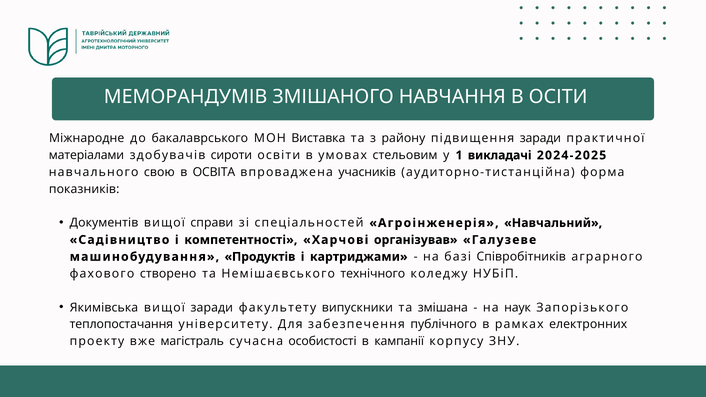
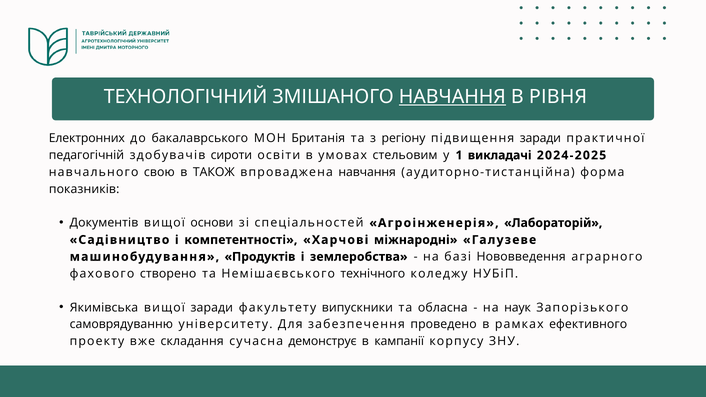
МЕМОРАНДУМІВ: МЕМОРАНДУМІВ -> ТЕХНОЛОГІЧНИЙ (186, 97)
НАВЧАННЯ underline: none -> present (452, 97)
ОСІТИ: ОСІТИ -> РІВНЯ (558, 97)
Міжнародне: Міжнародне -> Електронних (87, 138)
Виставка: Виставка -> Британія (318, 138)
району: району -> регіону (403, 138)
матеріалами: матеріалами -> педагогічній (86, 155)
ОСВІТА: ОСВІТА -> ТАКОЖ (214, 172)
впроваджена учасників: учасників -> навчання (367, 172)
справи: справи -> основи (212, 223)
Навчальний: Навчальний -> Лабораторій (553, 223)
організував: організував -> міжнародні (416, 240)
картриджами: картриджами -> землеробства (359, 257)
Співробітників: Співробітників -> Нововведення (521, 257)
змішана: змішана -> обласна (443, 308)
теплопостачання: теплопостачання -> самоврядуванню (121, 324)
публічного: публічного -> проведено (444, 324)
електронних: електронних -> ефективного (588, 324)
магістраль: магістраль -> складання (192, 341)
особистості: особистості -> демонструє (323, 341)
